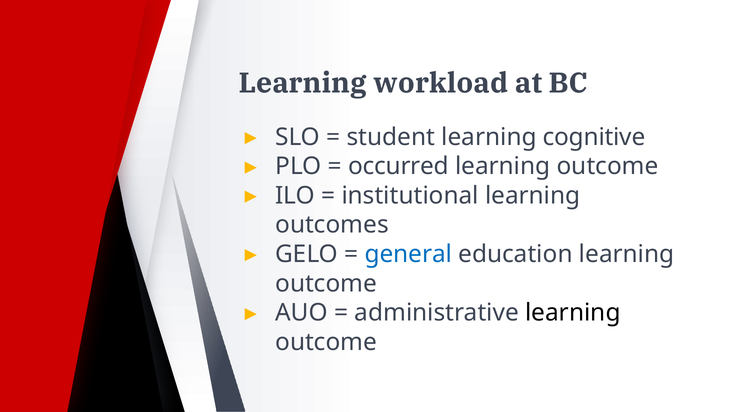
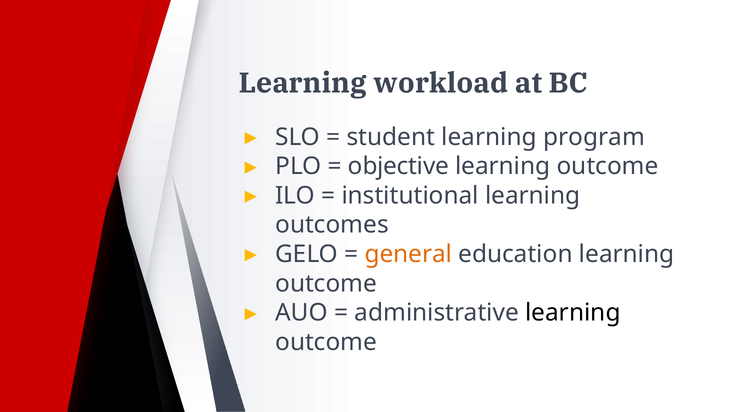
cognitive: cognitive -> program (594, 137)
occurred: occurred -> objective (398, 166)
general colour: blue -> orange (408, 254)
